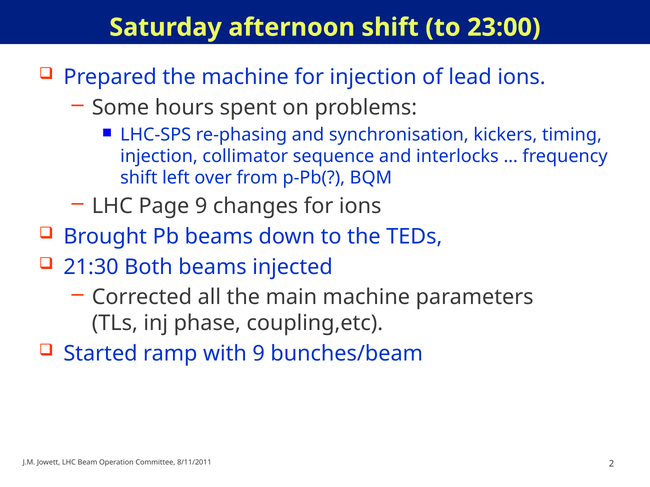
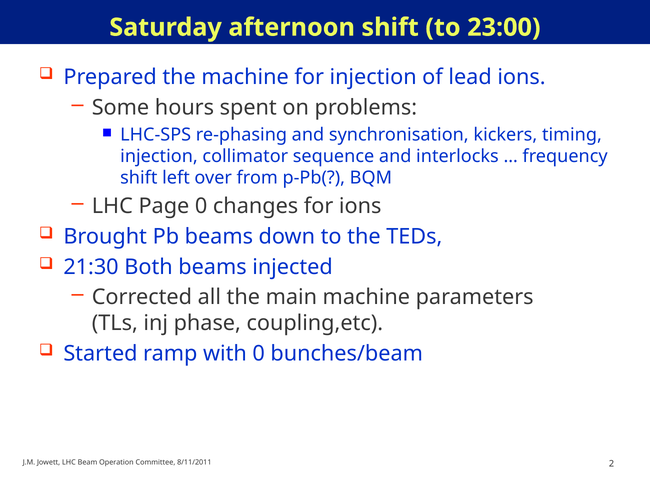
Page 9: 9 -> 0 (201, 207)
with 9: 9 -> 0 (259, 354)
